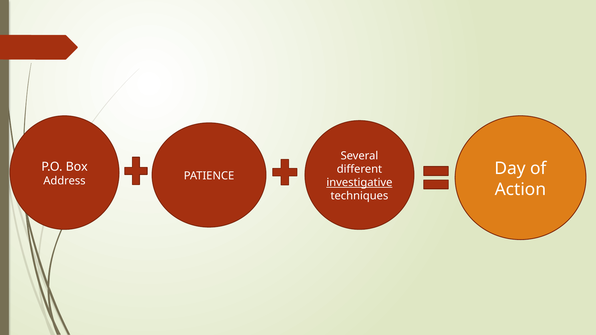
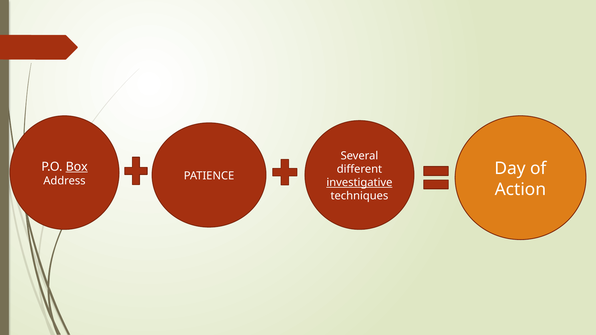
Box underline: none -> present (77, 167)
